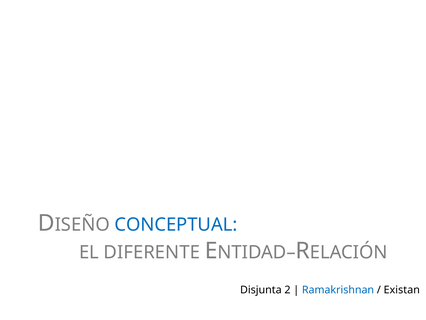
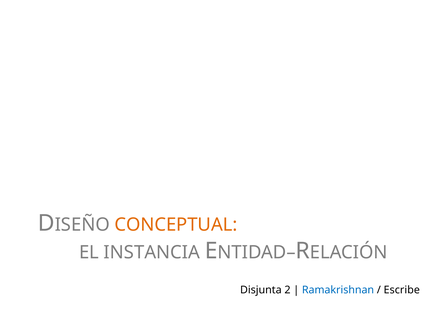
CONCEPTUAL colour: blue -> orange (176, 224)
DIFERENTE: DIFERENTE -> INSTANCIA (152, 252)
Existan: Existan -> Escribe (402, 290)
